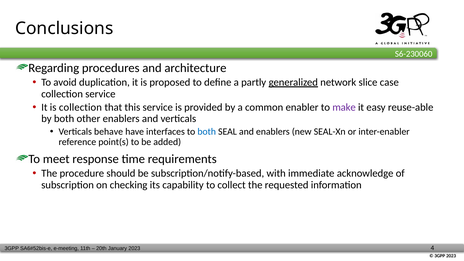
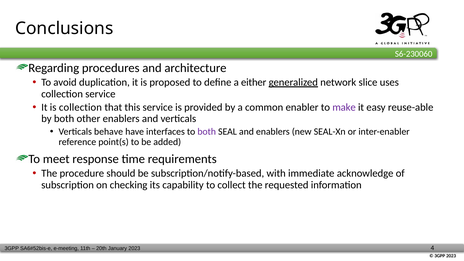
partly: partly -> either (254, 82)
case: case -> uses (389, 82)
both colour: blue -> purple (207, 132)
